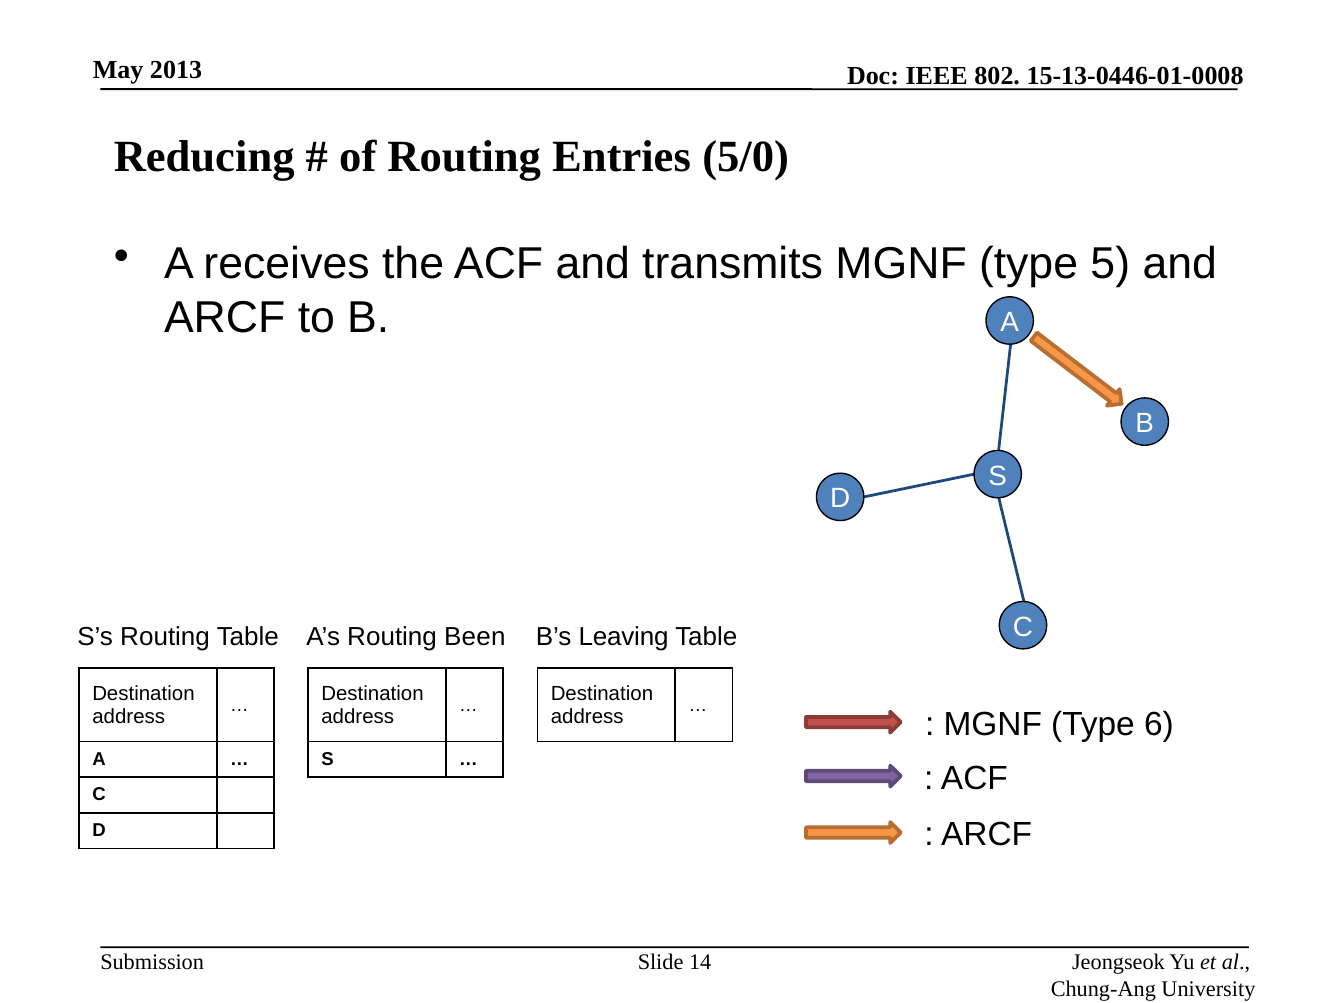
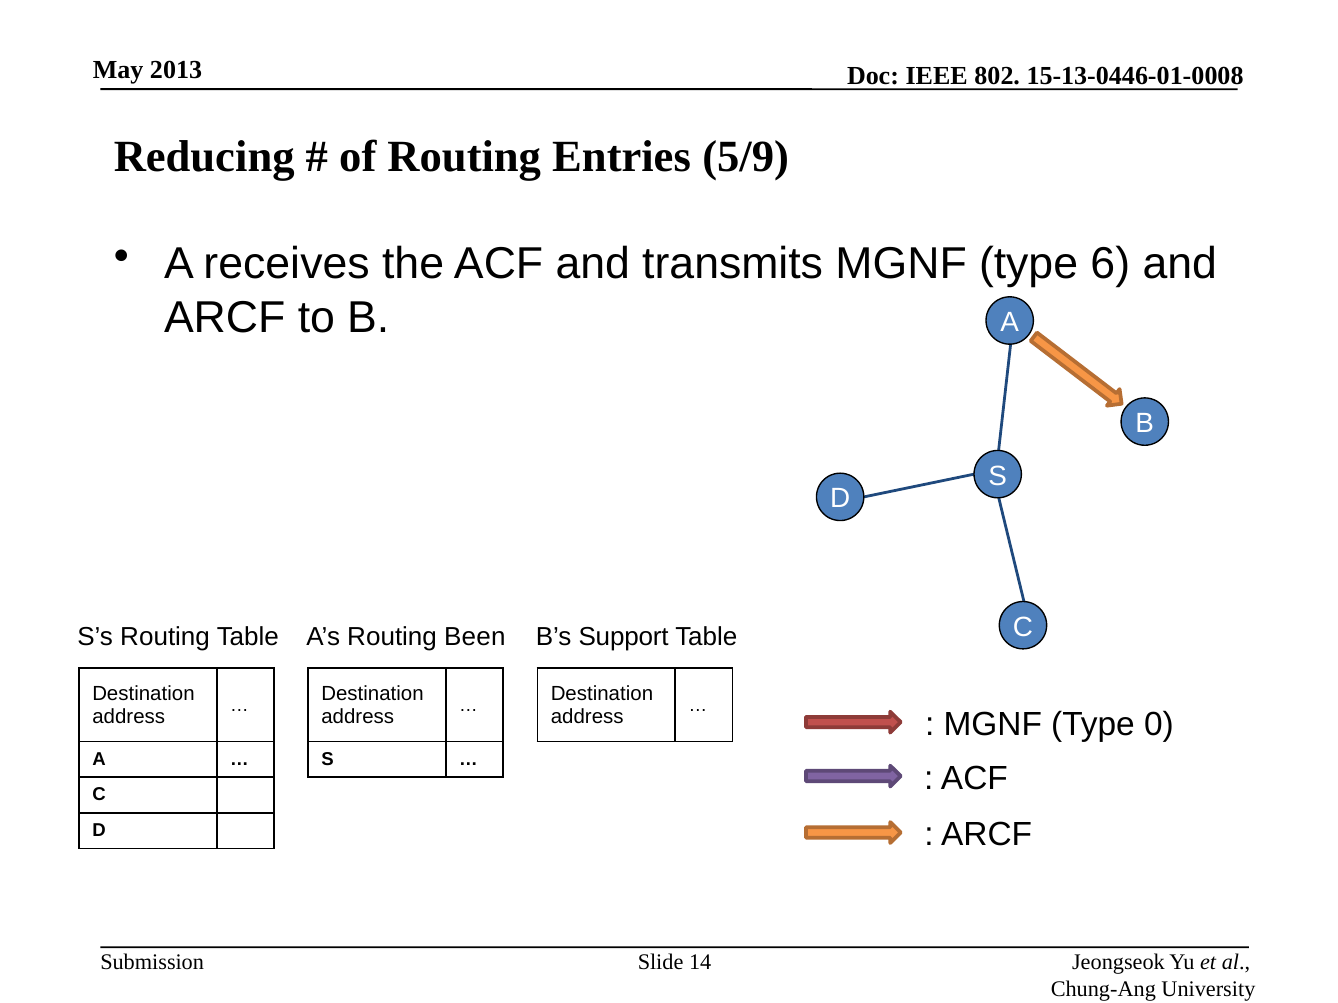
5/0: 5/0 -> 5/9 (746, 157)
5: 5 -> 6 (1110, 264)
Leaving: Leaving -> Support (624, 637)
6: 6 -> 0 (1159, 724)
